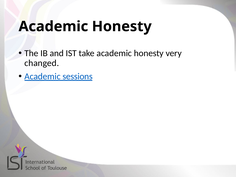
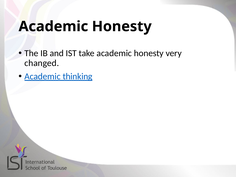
sessions: sessions -> thinking (78, 76)
